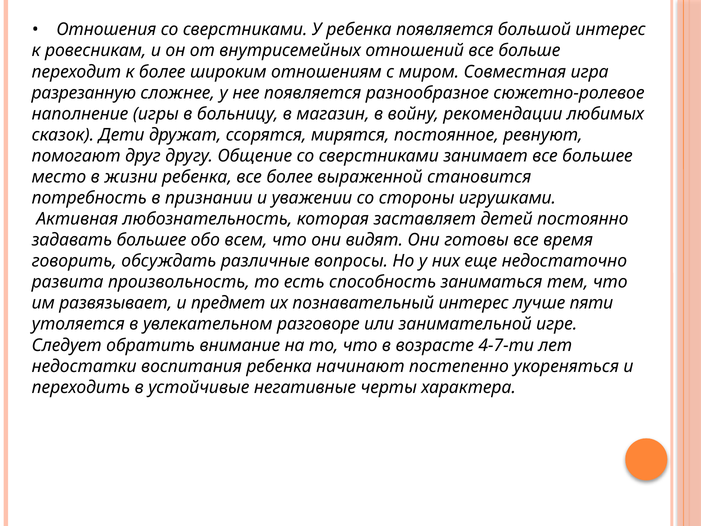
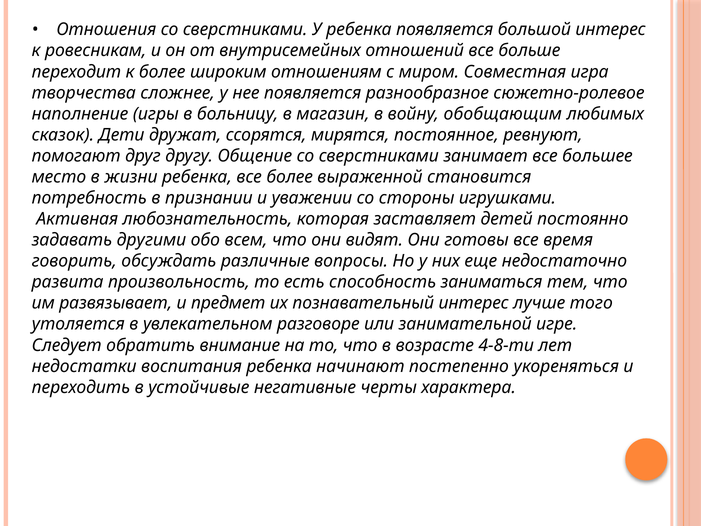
разрезанную: разрезанную -> творчества (84, 93)
рекомендации: рекомендации -> обобщающим (503, 114)
задавать большее: большее -> другими (151, 240)
пяти: пяти -> того (591, 303)
4-7-ти: 4-7-ти -> 4-8-ти (506, 345)
